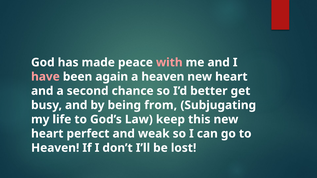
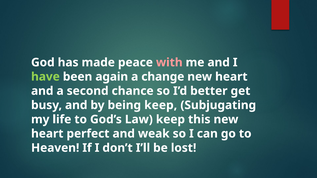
have colour: pink -> light green (45, 77)
a heaven: heaven -> change (163, 77)
being from: from -> keep (161, 105)
